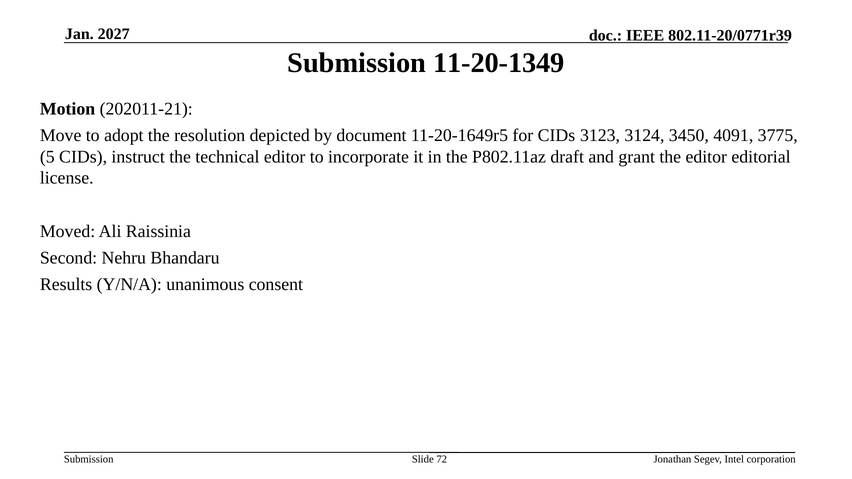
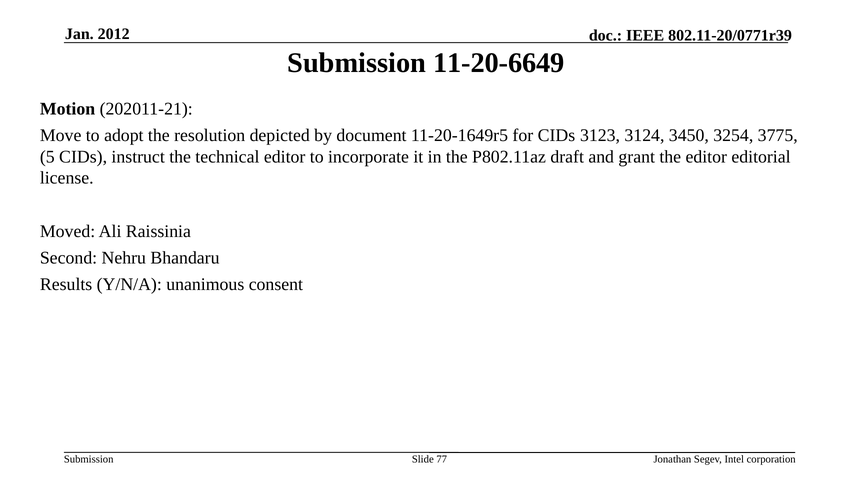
2027: 2027 -> 2012 (114, 34)
11-20-1349: 11-20-1349 -> 11-20-6649 (499, 63)
4091: 4091 -> 3254 (733, 135)
72: 72 -> 77 (442, 460)
